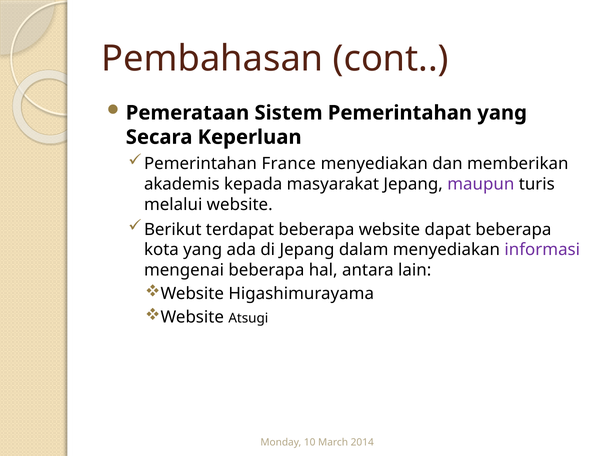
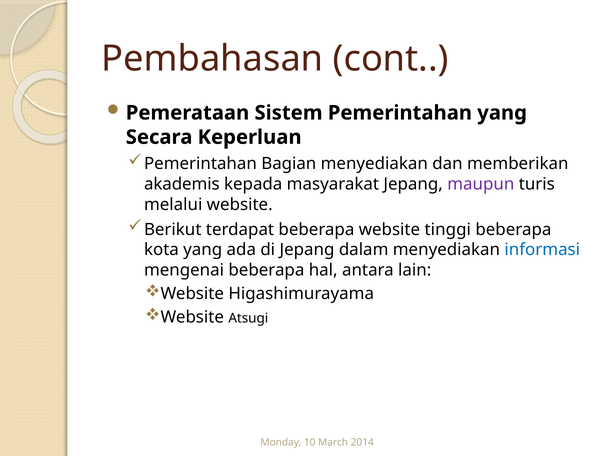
France: France -> Bagian (289, 164)
dapat: dapat -> tinggi (448, 229)
informasi colour: purple -> blue (542, 250)
